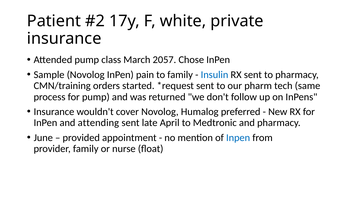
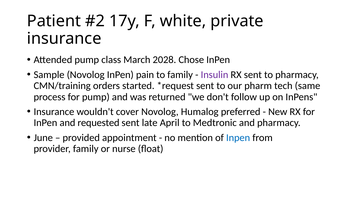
2057: 2057 -> 2028 (164, 60)
Insulin colour: blue -> purple (215, 75)
attending: attending -> requested (98, 123)
